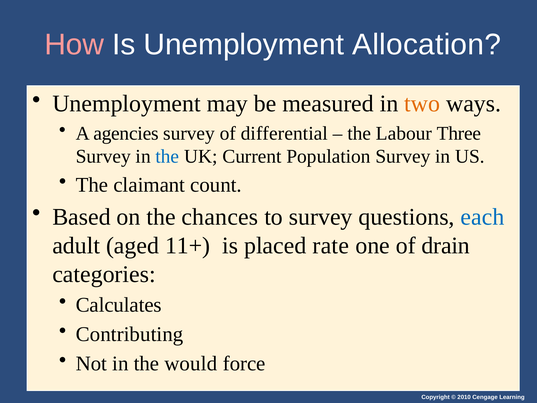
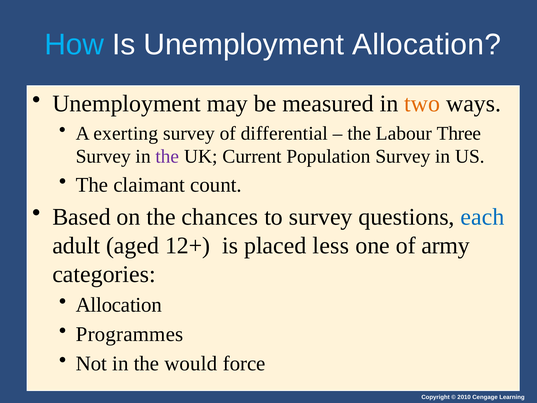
How colour: pink -> light blue (74, 45)
agencies: agencies -> exerting (126, 133)
the colour: blue -> purple (167, 156)
11+: 11+ -> 12+ (188, 245)
rate: rate -> less (331, 245)
drain: drain -> army (446, 245)
Calculates: Calculates -> Allocation (119, 305)
Contributing: Contributing -> Programmes (130, 334)
